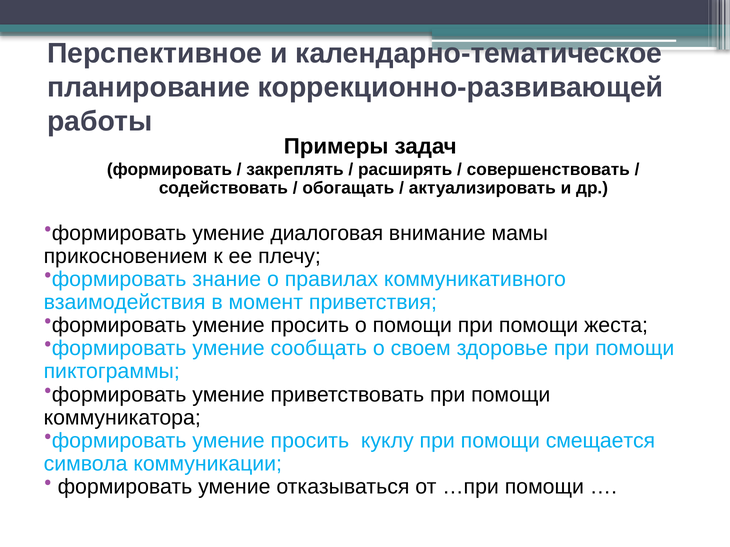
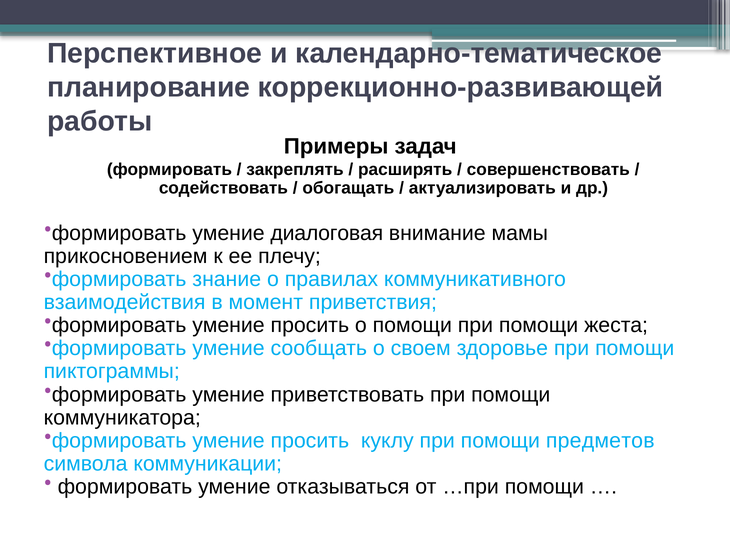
смещается: смещается -> предметов (600, 441)
